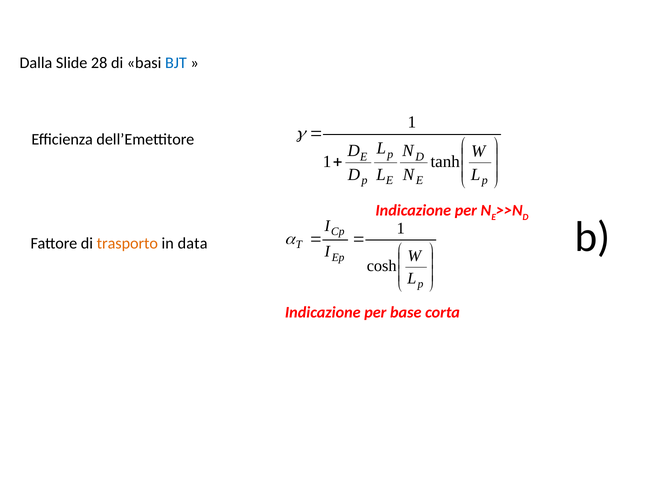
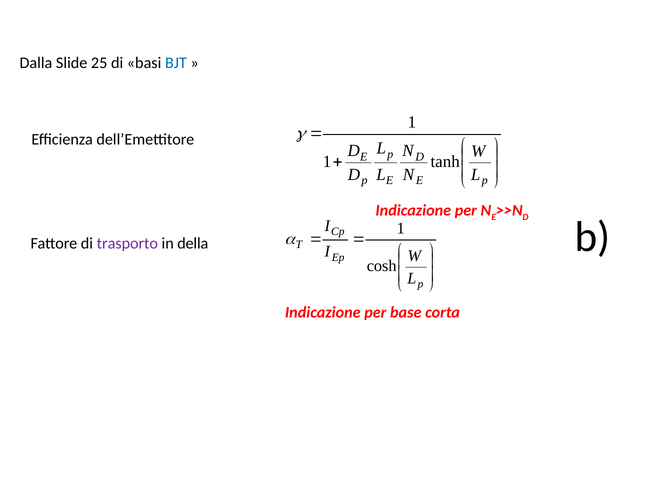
28: 28 -> 25 (99, 63)
trasporto colour: orange -> purple (127, 244)
data: data -> della (193, 244)
